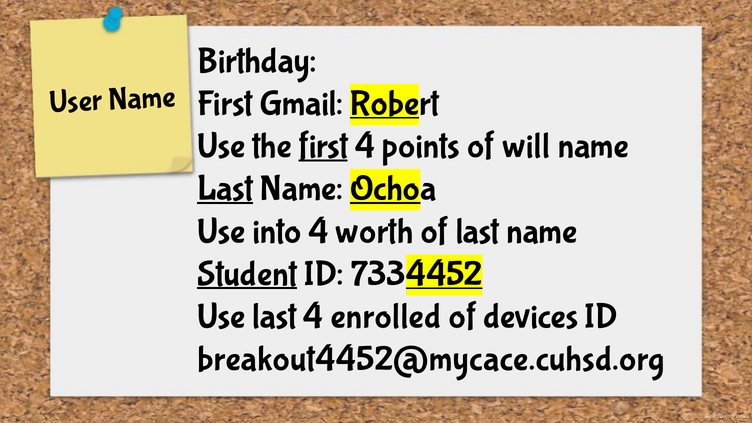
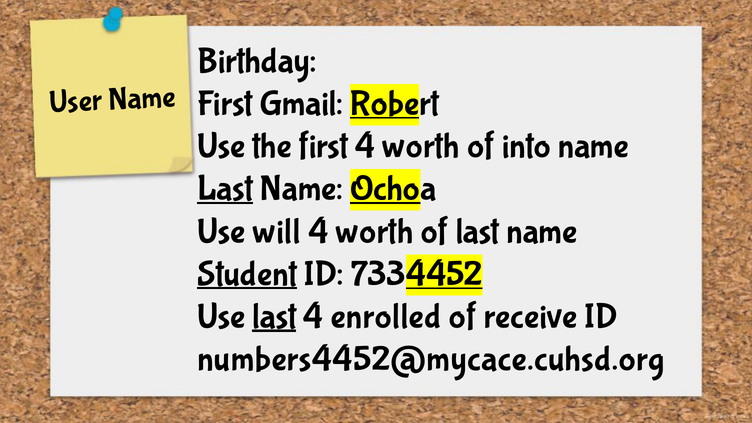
first underline: present -> none (323, 145)
points: points -> worth (421, 145)
will: will -> into (526, 145)
into: into -> will (276, 230)
last underline: none -> present (274, 316)
devices: devices -> receive (531, 316)
breakout4452@mycace.cuhsd.org: breakout4452@mycace.cuhsd.org -> numbers4452@mycace.cuhsd.org (431, 358)
